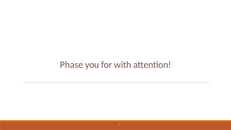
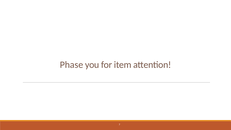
with: with -> item (123, 65)
